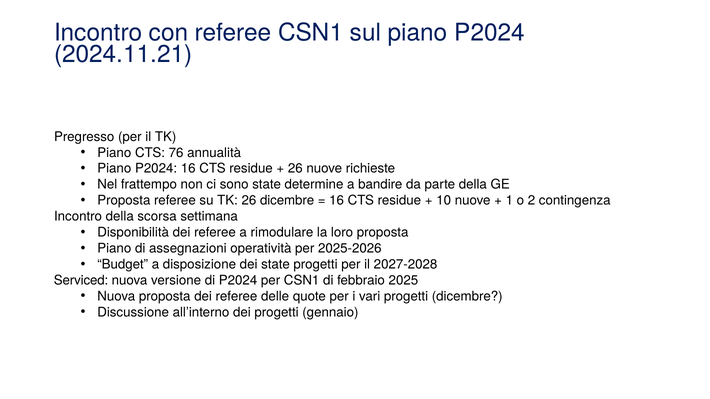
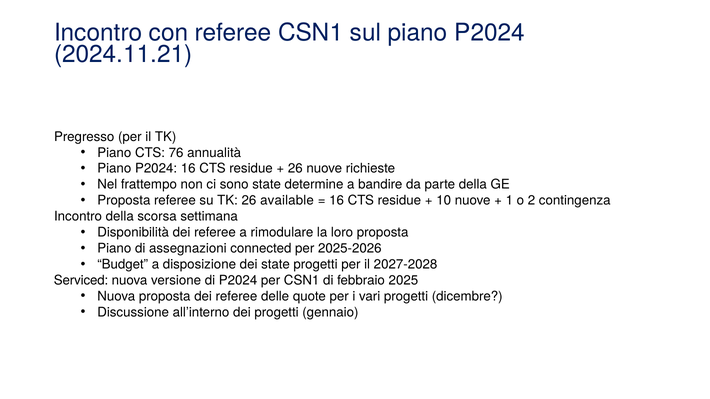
26 dicembre: dicembre -> available (287, 201)
operatività: operatività -> connected (261, 249)
